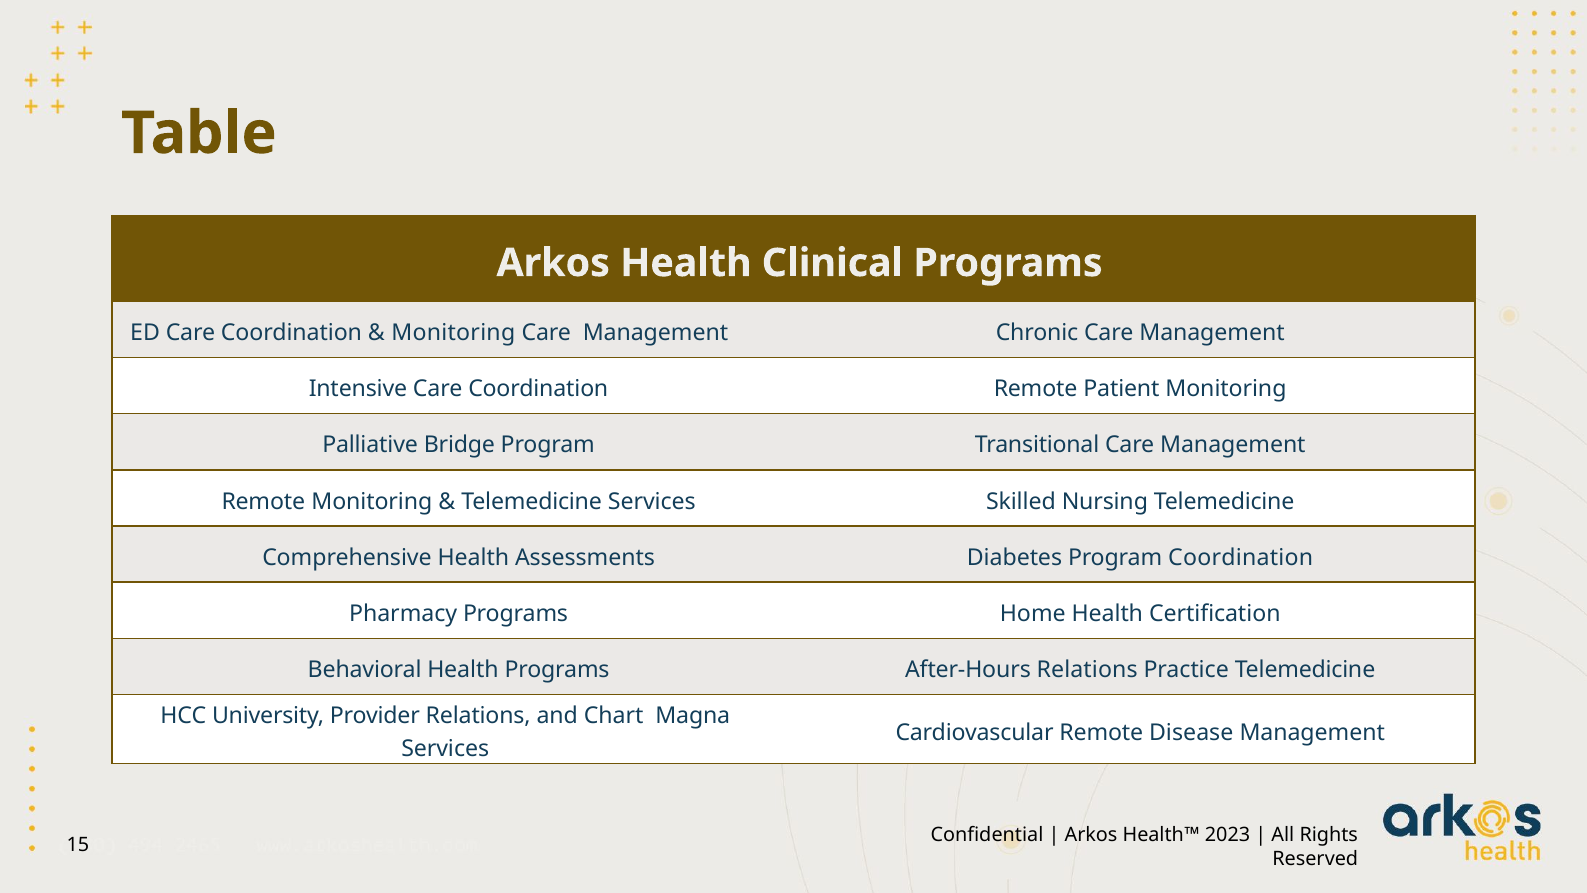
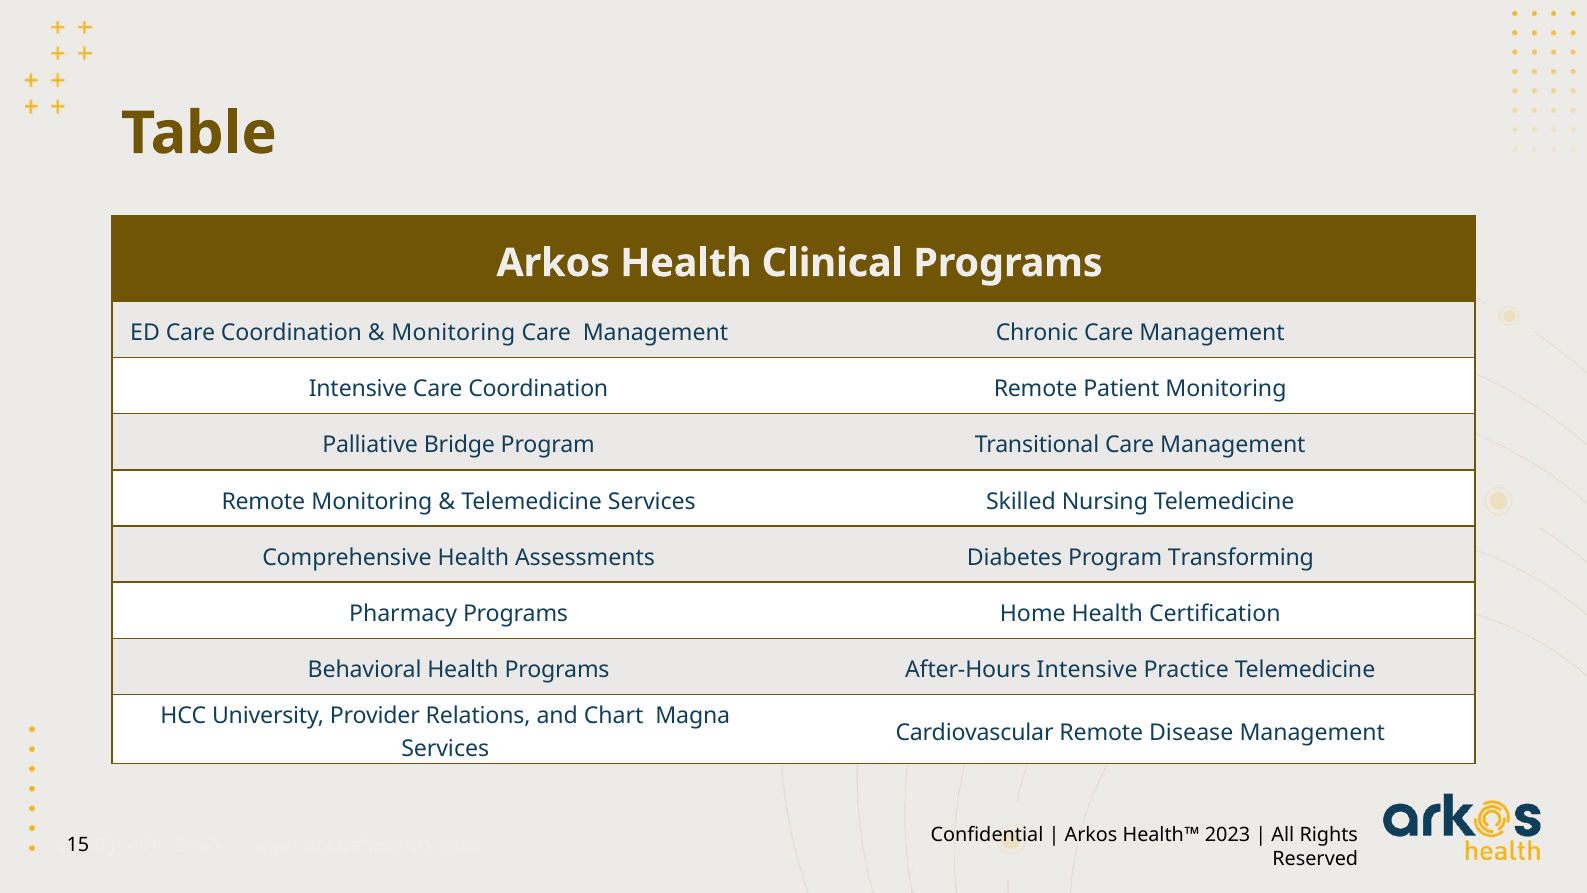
Program Coordination: Coordination -> Transforming (1241, 557)
After-Hours Relations: Relations -> Intensive (1087, 670)
